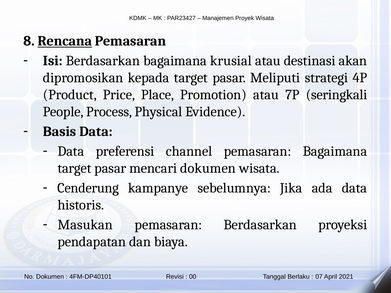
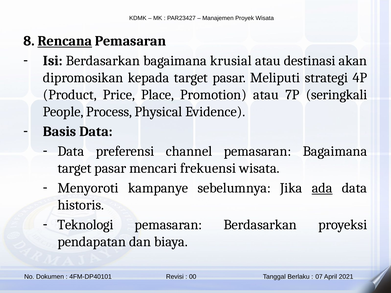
mencari dokumen: dokumen -> frekuensi (208, 168)
Cenderung: Cenderung -> Menyoroti (88, 188)
ada underline: none -> present (322, 188)
Masukan: Masukan -> Teknologi (85, 225)
